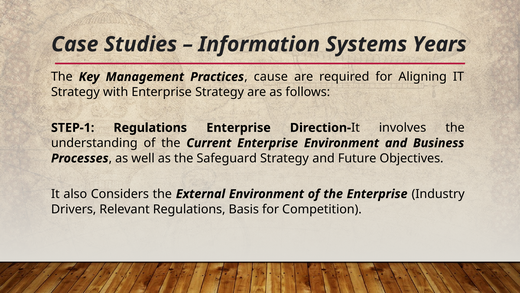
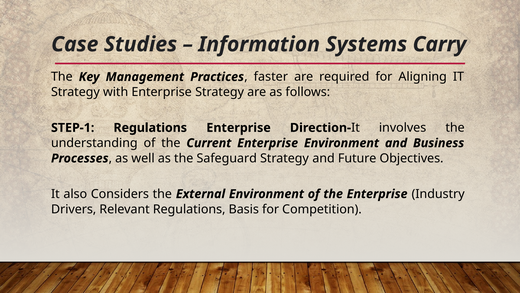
Years: Years -> Carry (440, 44)
cause: cause -> faster (271, 77)
